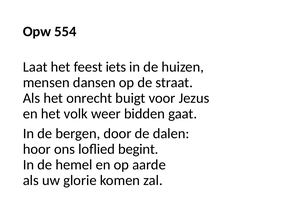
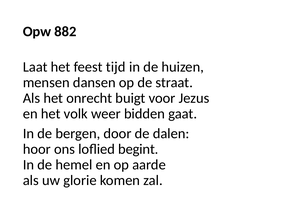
554: 554 -> 882 (65, 32)
iets: iets -> tijd (116, 67)
